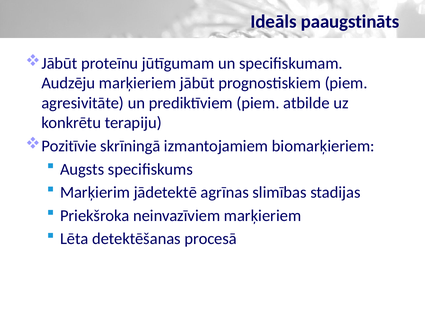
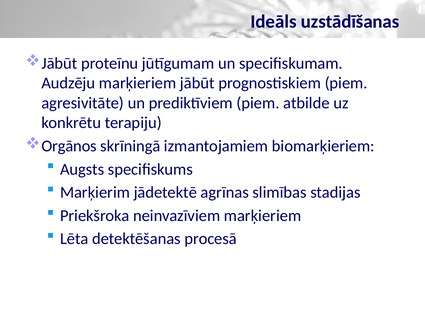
paaugstināts: paaugstināts -> uzstādīšanas (350, 21)
Pozitīvie: Pozitīvie -> Orgānos (69, 146)
